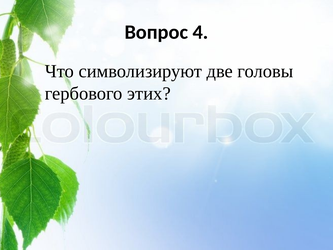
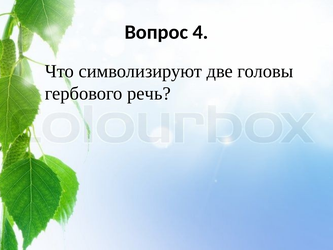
этих: этих -> речь (149, 93)
